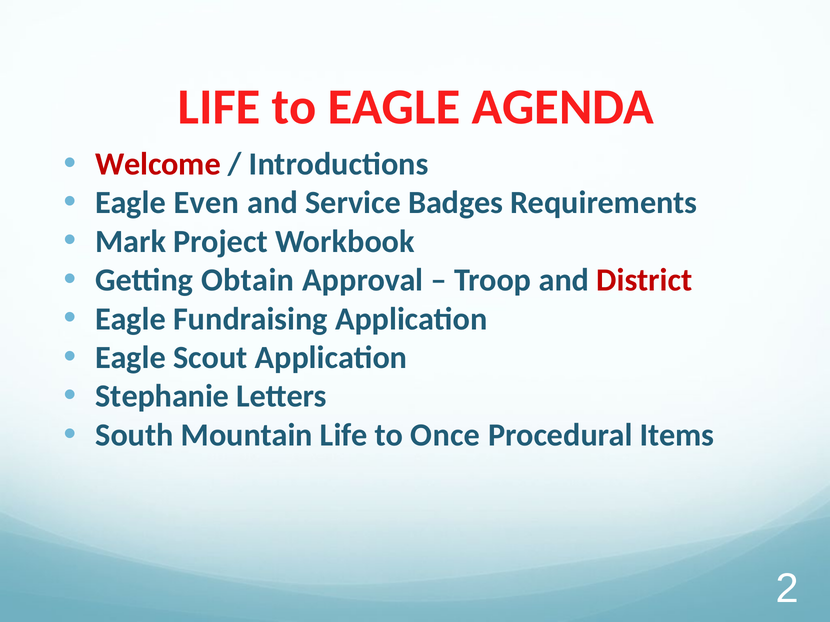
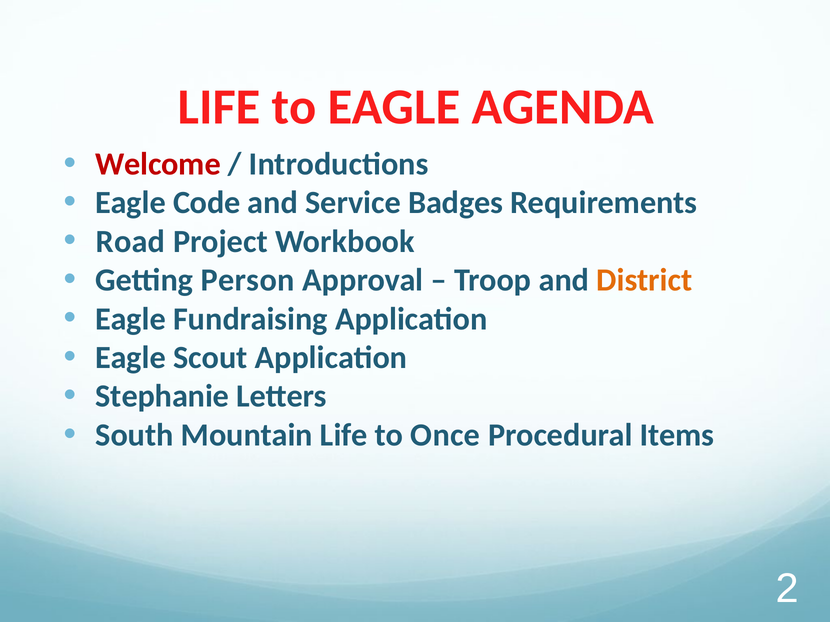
Even: Even -> Code (207, 203)
Mark: Mark -> Road (130, 242)
Obtain: Obtain -> Person (248, 280)
District colour: red -> orange (644, 280)
